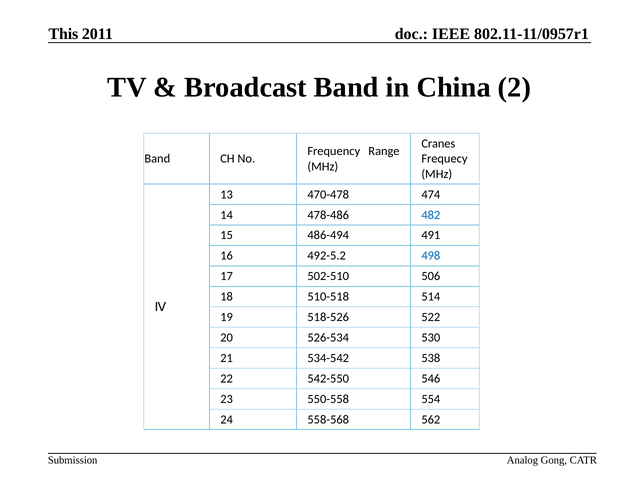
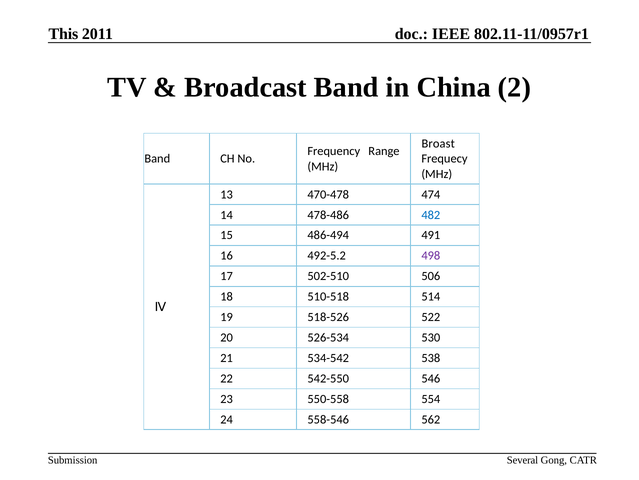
Cranes: Cranes -> Broast (438, 143)
498 colour: blue -> purple (431, 255)
558-568: 558-568 -> 558-546 (328, 419)
Analog: Analog -> Several (523, 460)
